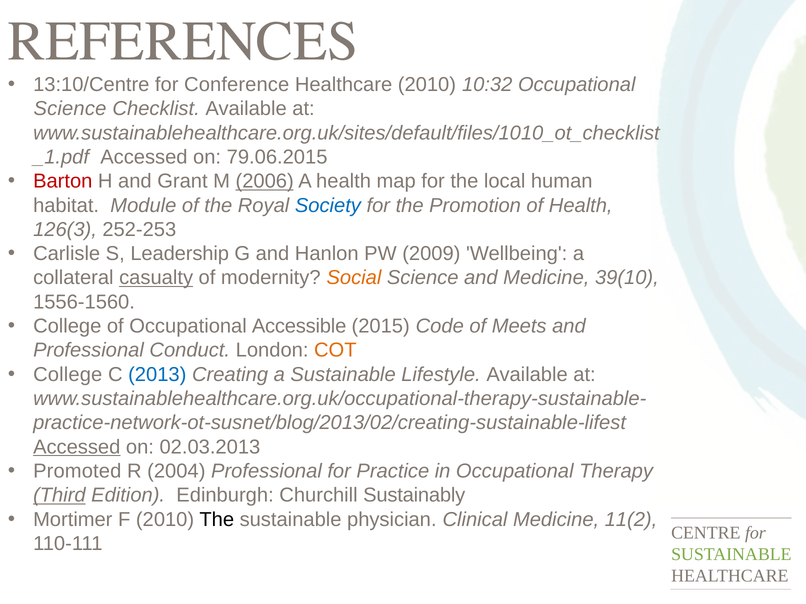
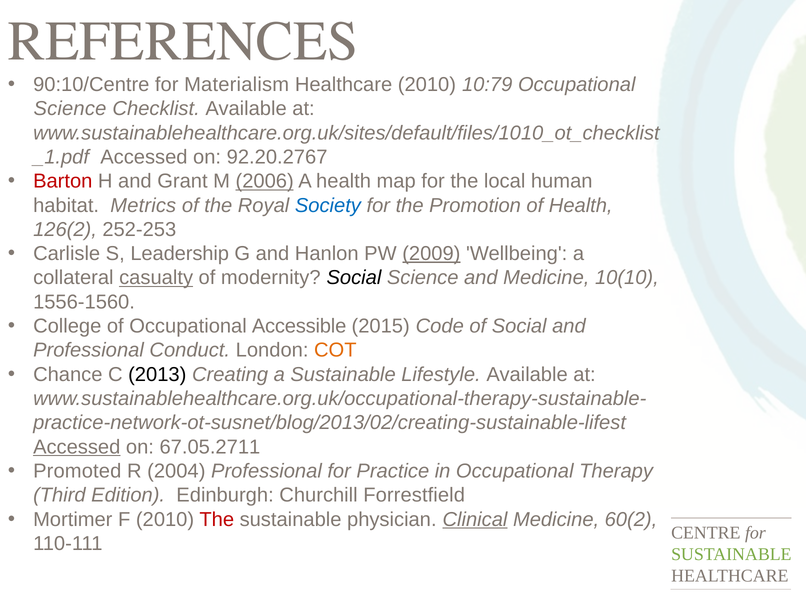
13:10/Centre: 13:10/Centre -> 90:10/Centre (91, 85)
Conference: Conference -> Materialism (237, 85)
10:32: 10:32 -> 10:79 (487, 85)
79.06.2015: 79.06.2015 -> 92.20.2767 (277, 157)
Module: Module -> Metrics (143, 206)
126(3: 126(3 -> 126(2 (65, 230)
2009 underline: none -> present (431, 254)
Social colour: orange -> black (354, 278)
39(10: 39(10 -> 10(10 (627, 278)
of Meets: Meets -> Social (519, 326)
College: College -> Chance (68, 375)
2013 colour: blue -> black (157, 375)
02.03.2013: 02.03.2013 -> 67.05.2711 (210, 447)
Third underline: present -> none (59, 496)
Sustainably: Sustainably -> Forrestfield (414, 496)
The colour: black -> red (217, 520)
Clinical underline: none -> present (475, 520)
11(2: 11(2 -> 60(2 (631, 520)
